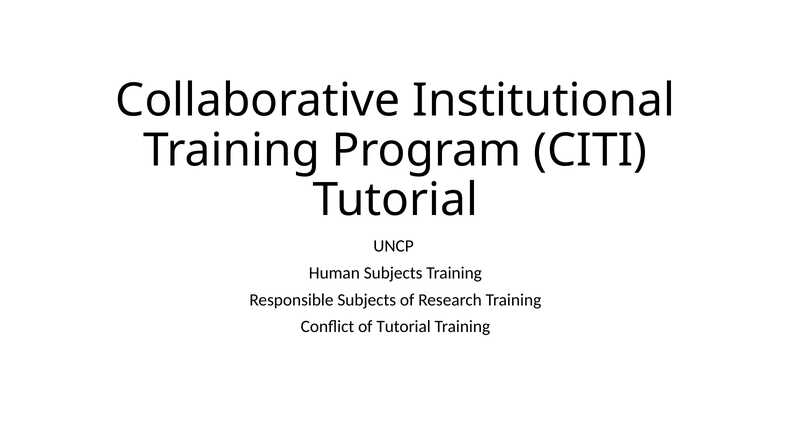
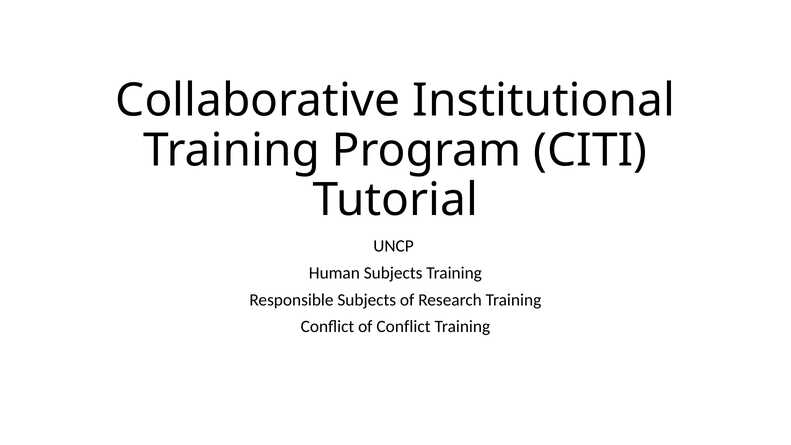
of Tutorial: Tutorial -> Conflict (404, 327)
